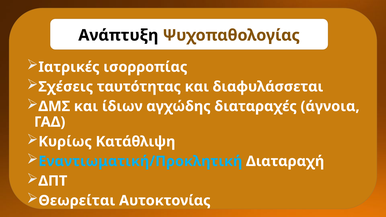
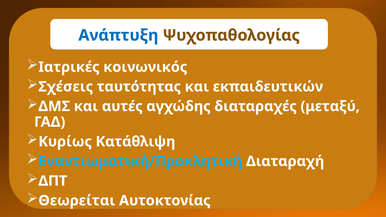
Ανάπτυξη colour: black -> blue (118, 35)
ισορροπίας: ισορροπίας -> κοινωνικός (145, 67)
διαφυλάσσεται: διαφυλάσσεται -> εκπαιδευτικών (268, 87)
ίδιων: ίδιων -> αυτές (122, 106)
άγνοια: άγνοια -> μεταξύ (330, 106)
